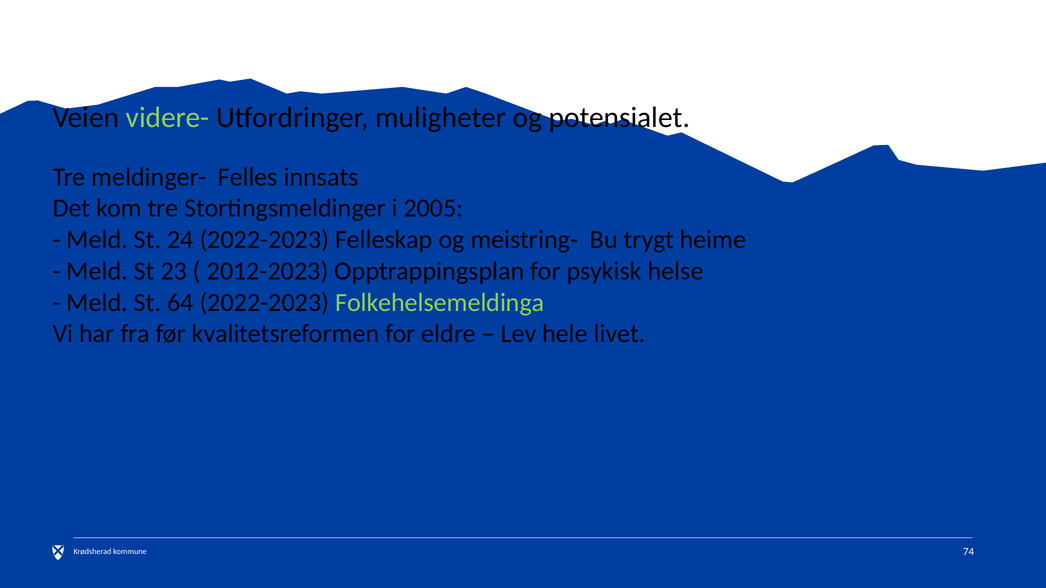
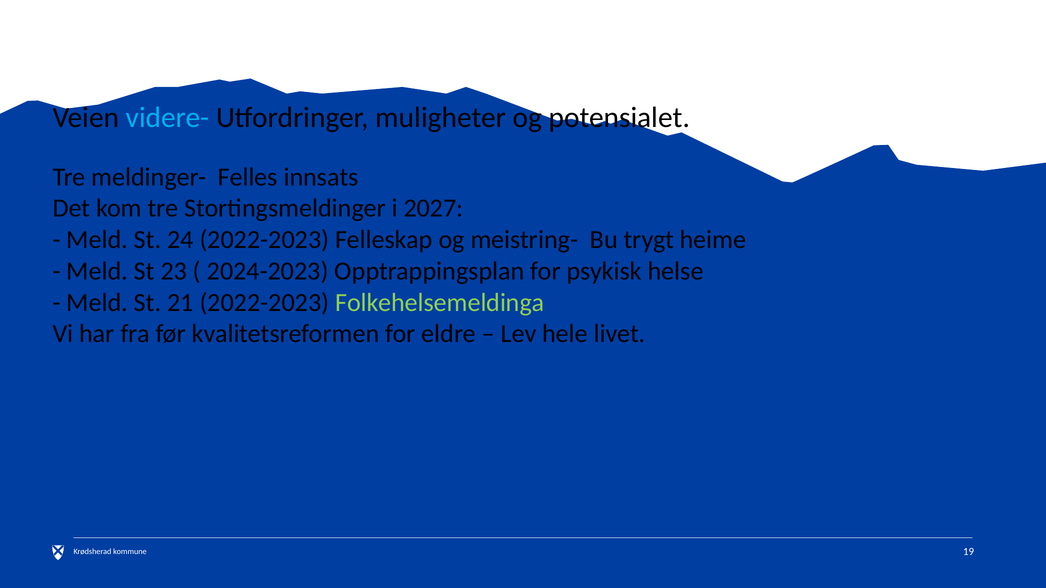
videre- colour: light green -> light blue (168, 118)
2005: 2005 -> 2027 (433, 208)
2012-2023: 2012-2023 -> 2024-2023 (268, 271)
64: 64 -> 21 (180, 303)
74: 74 -> 19 (969, 552)
